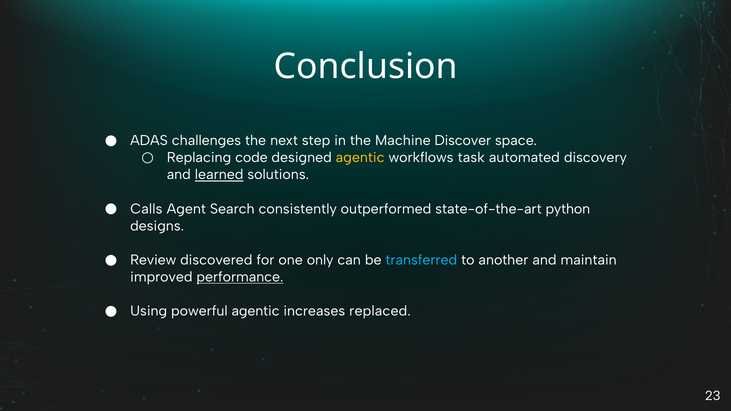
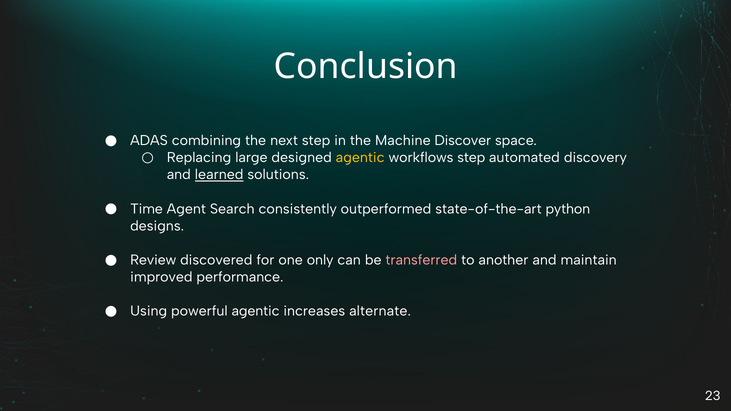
challenges: challenges -> combining (206, 141)
code: code -> large (251, 158)
workflows task: task -> step (471, 158)
Calls: Calls -> Time (147, 209)
transferred colour: light blue -> pink (421, 260)
performance underline: present -> none (240, 277)
replaced: replaced -> alternate (380, 311)
